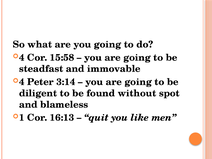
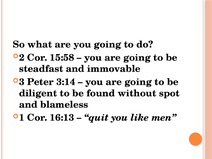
4: 4 -> 2 (22, 58)
4: 4 -> 3 (22, 82)
